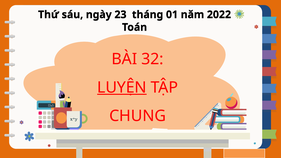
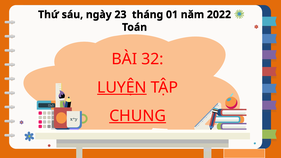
CHUNG underline: none -> present (138, 116)
